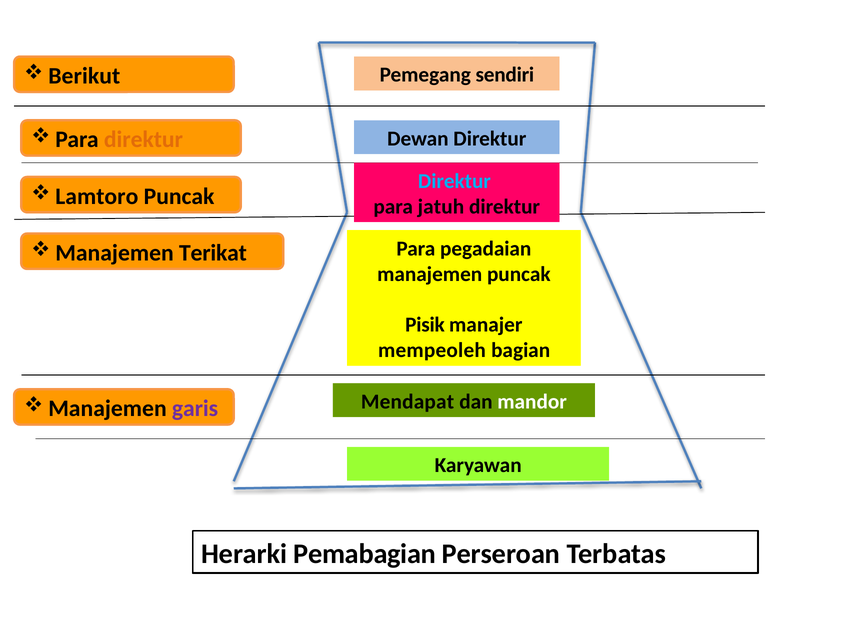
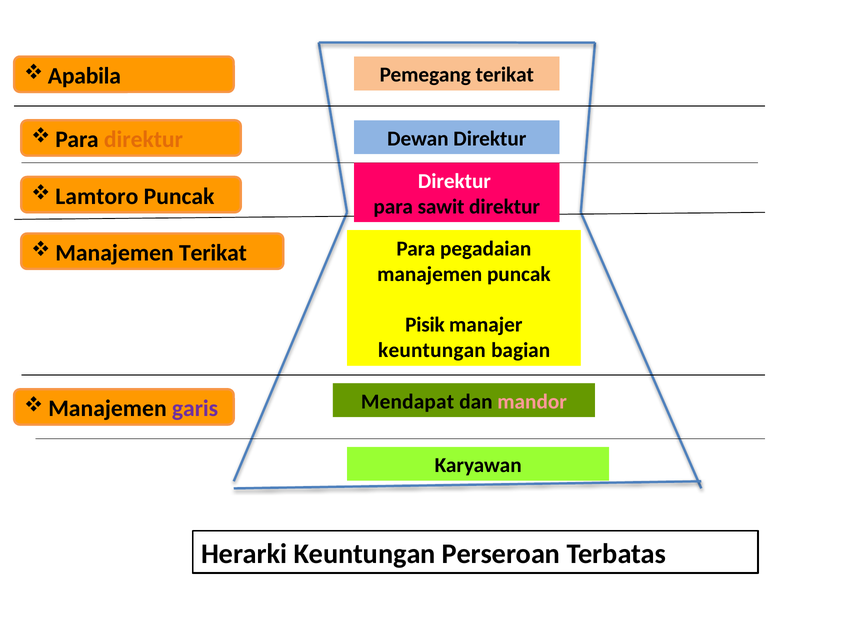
Berikut: Berikut -> Apabila (84, 76)
Pemegang sendiri: sendiri -> terikat (505, 75)
Direktur colour: light blue -> white (454, 181)
jatuh: jatuh -> sawit (441, 207)
mempeoleh: mempeoleh -> keuntungan (432, 351)
mandor colour: white -> pink (532, 402)
Herarki Pemabagian: Pemabagian -> Keuntungan (365, 554)
